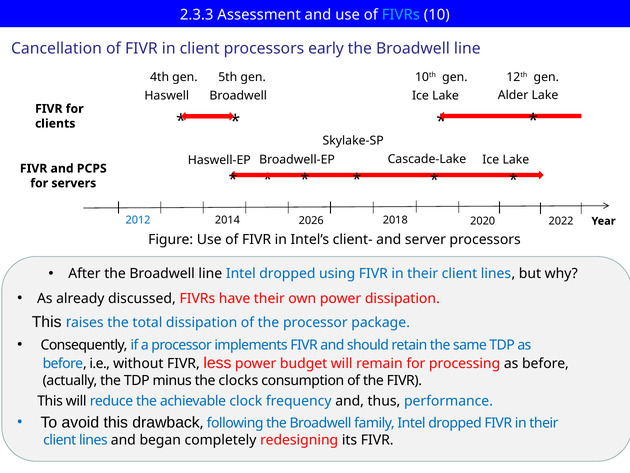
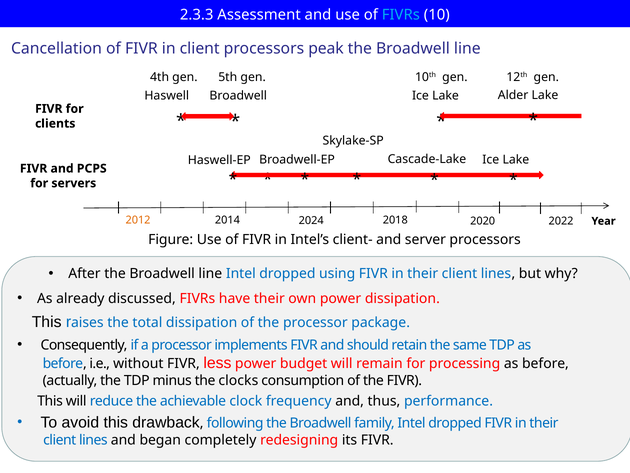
early: early -> peak (326, 48)
2012 colour: blue -> orange (138, 220)
2026: 2026 -> 2024 (311, 220)
